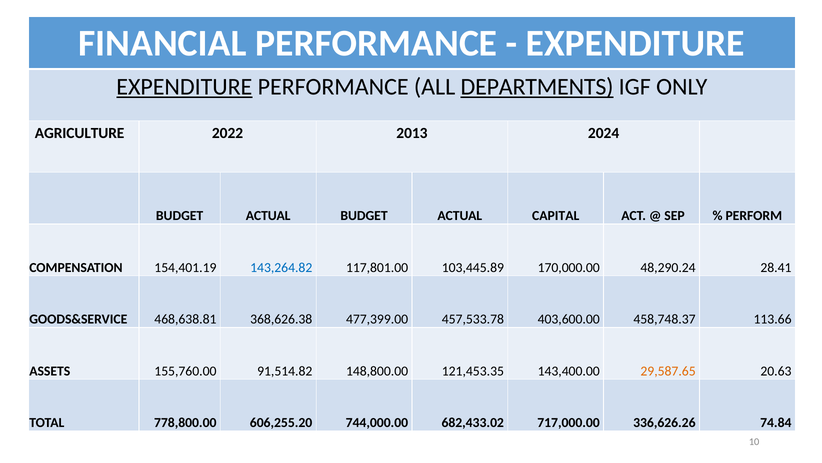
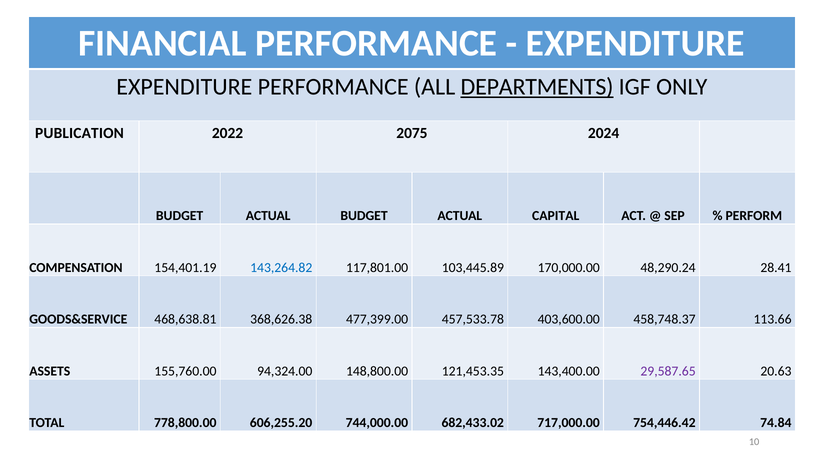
EXPENDITURE underline: present -> none (184, 87)
AGRICULTURE: AGRICULTURE -> PUBLICATION (79, 133)
2013: 2013 -> 2075 (412, 133)
91,514.82: 91,514.82 -> 94,324.00 (285, 371)
29,587.65 colour: orange -> purple (668, 371)
336,626.26: 336,626.26 -> 754,446.42 (664, 422)
